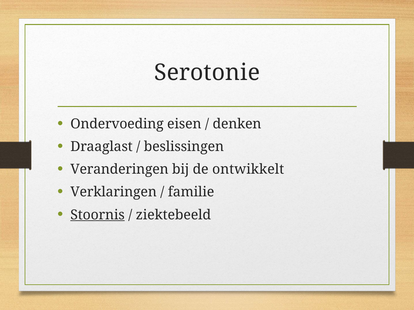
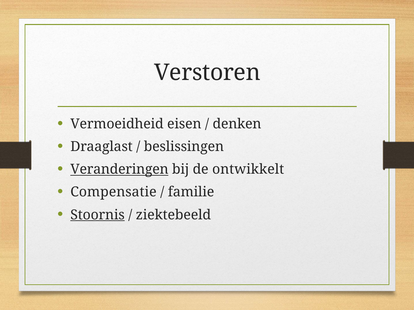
Serotonie: Serotonie -> Verstoren (207, 73)
Ondervoeding: Ondervoeding -> Vermoeidheid (117, 124)
Veranderingen underline: none -> present (119, 170)
Verklaringen: Verklaringen -> Compensatie (113, 192)
